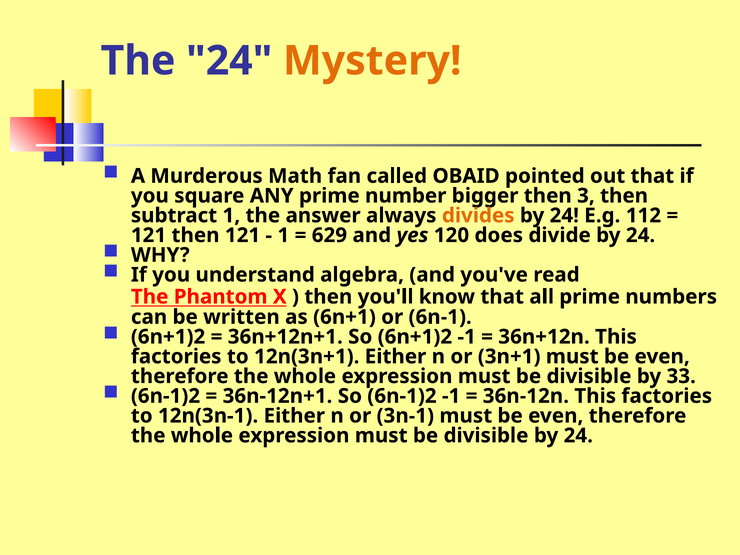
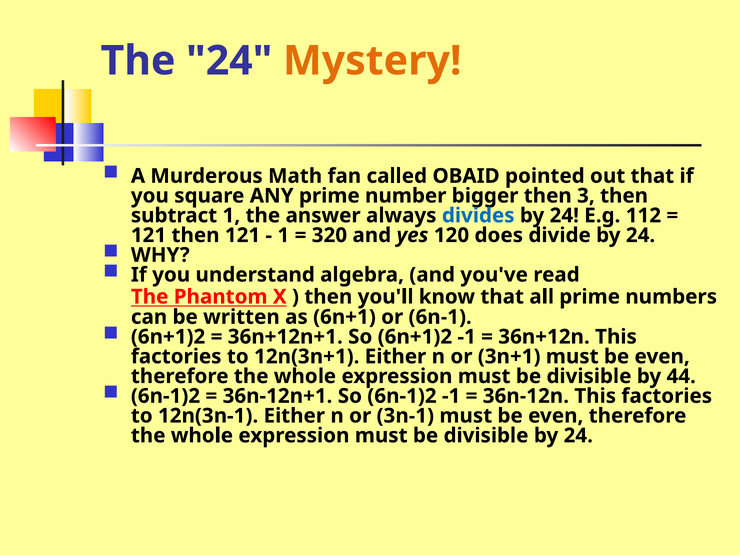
divides colour: orange -> blue (478, 216)
629: 629 -> 320 (329, 235)
33: 33 -> 44 (681, 376)
